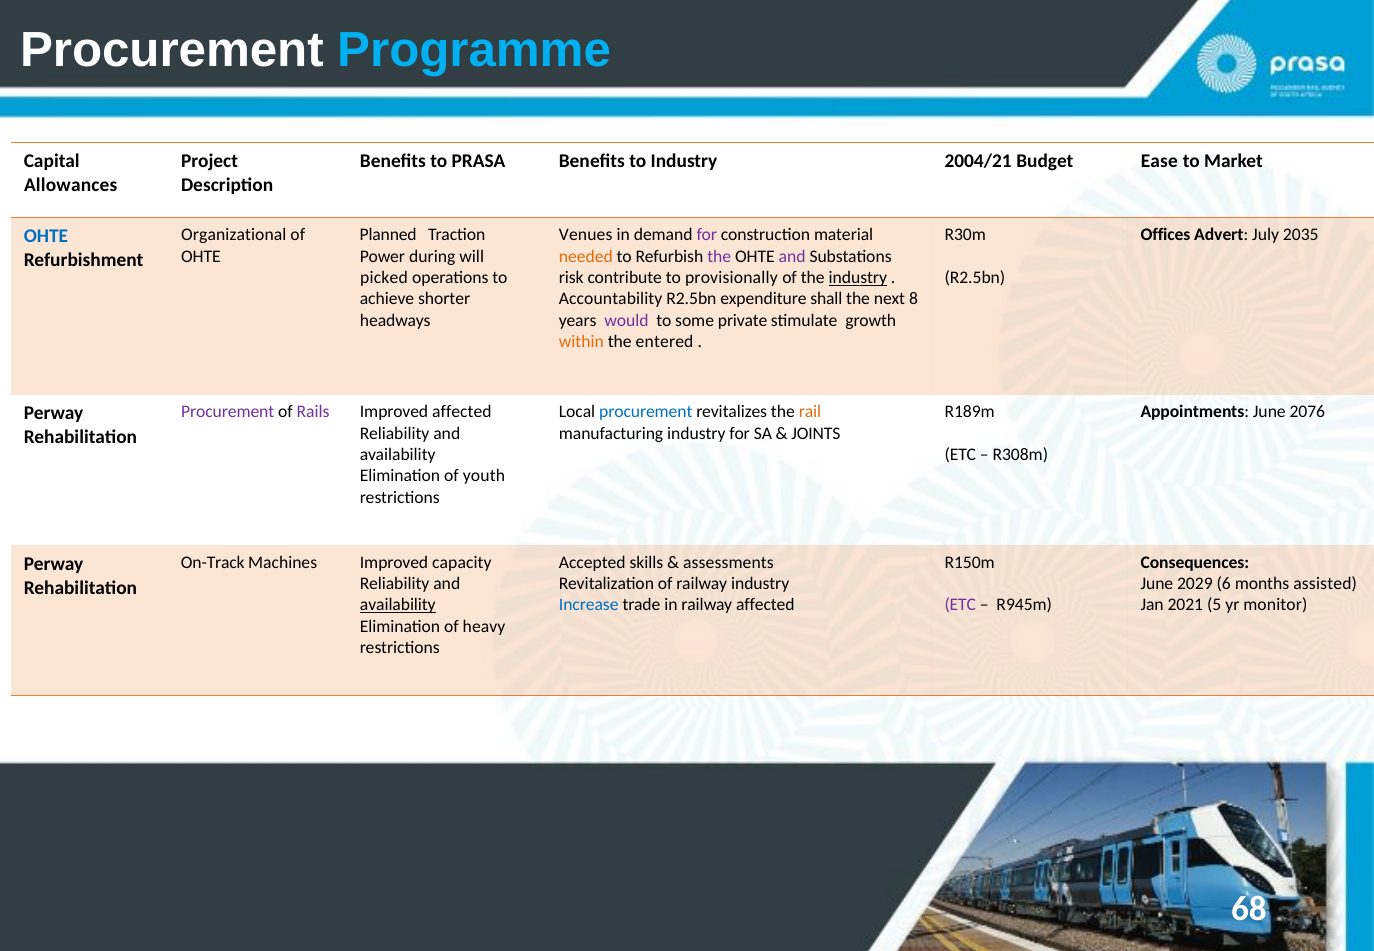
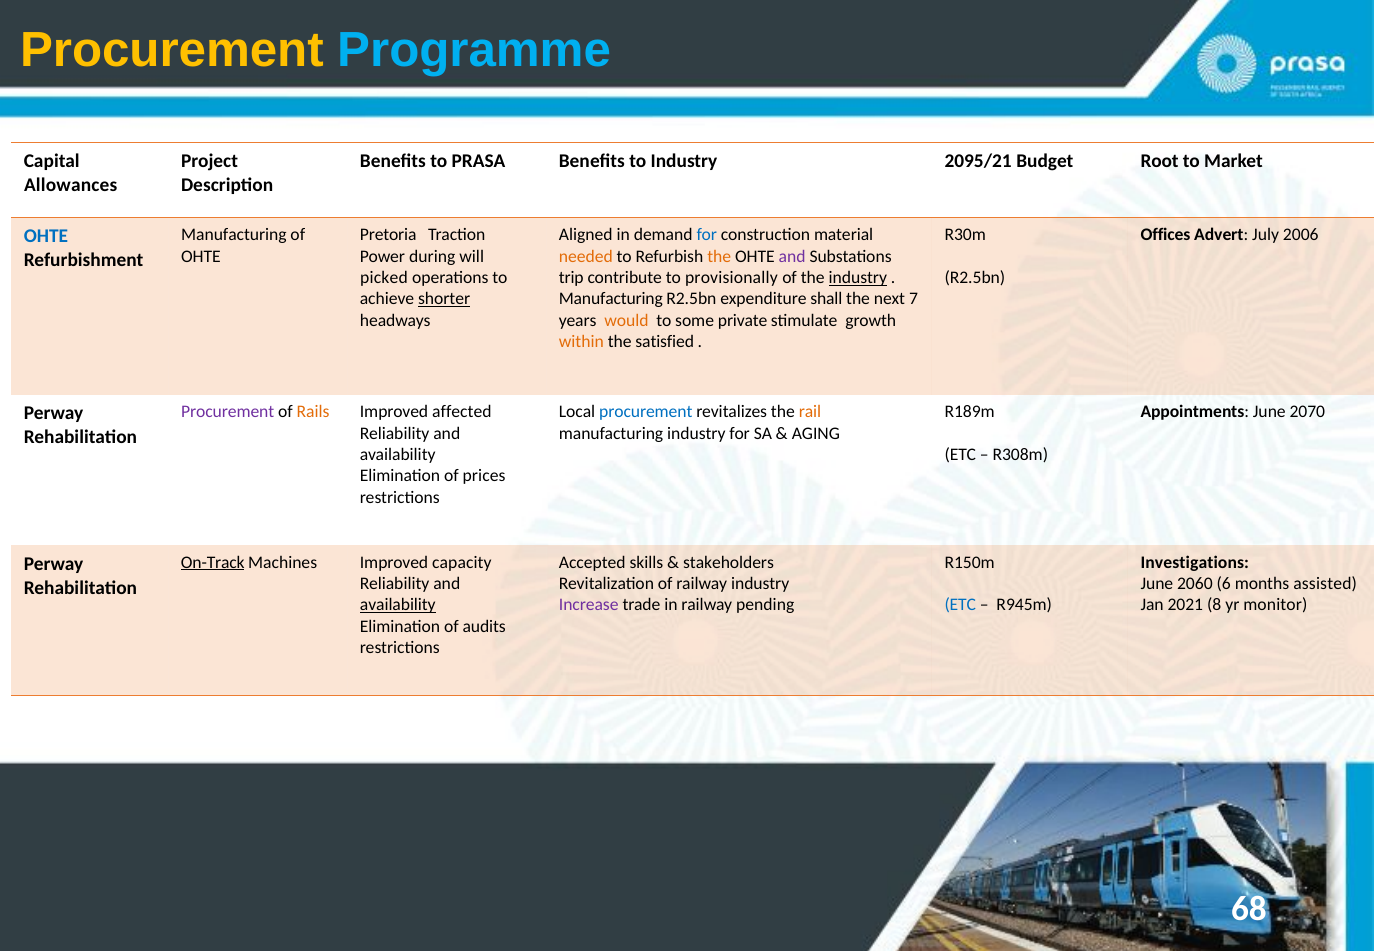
Procurement colour: white -> yellow (172, 50)
2004/21: 2004/21 -> 2095/21 (978, 161)
Ease: Ease -> Root (1160, 161)
Organizational: Organizational -> Manufacturing (234, 235)
Planned: Planned -> Pretoria (388, 235)
Venues: Venues -> Aligned (586, 235)
for colour: purple -> blue (707, 235)
2035: 2035 -> 2006 (1301, 235)
the colour: purple -> orange (719, 256)
risk: risk -> trip (571, 278)
shorter underline: none -> present (444, 299)
Accountability: Accountability -> Manufacturing (611, 299)
8: 8 -> 7 (914, 299)
would colour: purple -> orange (626, 320)
entered: entered -> satisfied (665, 342)
Rails colour: purple -> orange (313, 412)
2076: 2076 -> 2070 (1307, 412)
JOINTS: JOINTS -> AGING (816, 433)
youth: youth -> prices (484, 476)
On-Track underline: none -> present (213, 562)
assessments: assessments -> stakeholders (729, 562)
Consequences: Consequences -> Investigations (1195, 562)
2029: 2029 -> 2060 (1195, 584)
Increase colour: blue -> purple (589, 605)
railway affected: affected -> pending (765, 605)
ETC colour: purple -> blue (960, 605)
5: 5 -> 8 (1214, 605)
heavy: heavy -> audits (484, 627)
